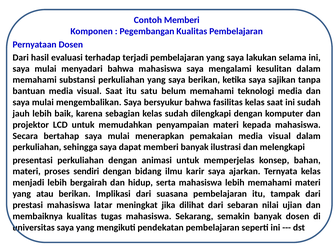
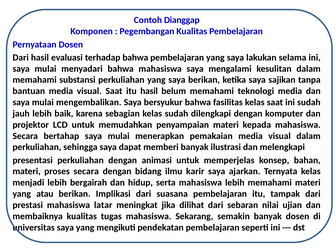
Contoh Memberi: Memberi -> Dianggap (182, 20)
terhadap terjadi: terjadi -> bahwa (135, 58)
itu satu: satu -> hasil (149, 91)
proses sendiri: sendiri -> secara (86, 171)
